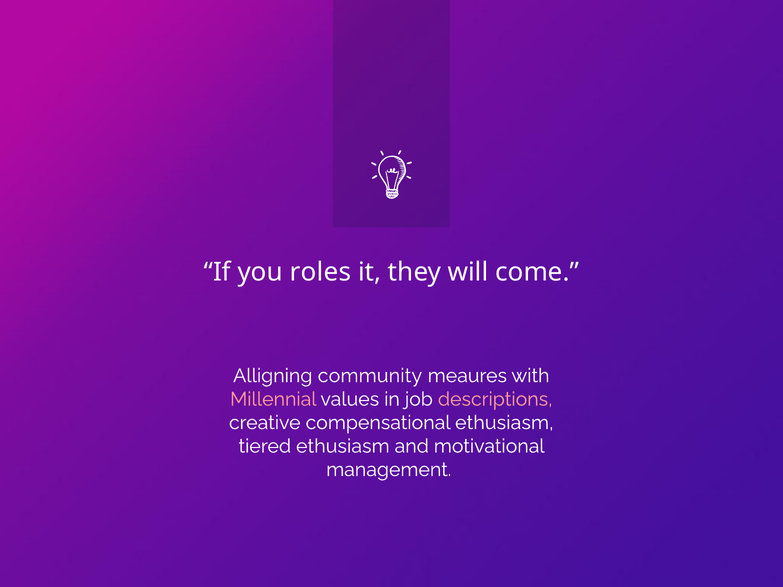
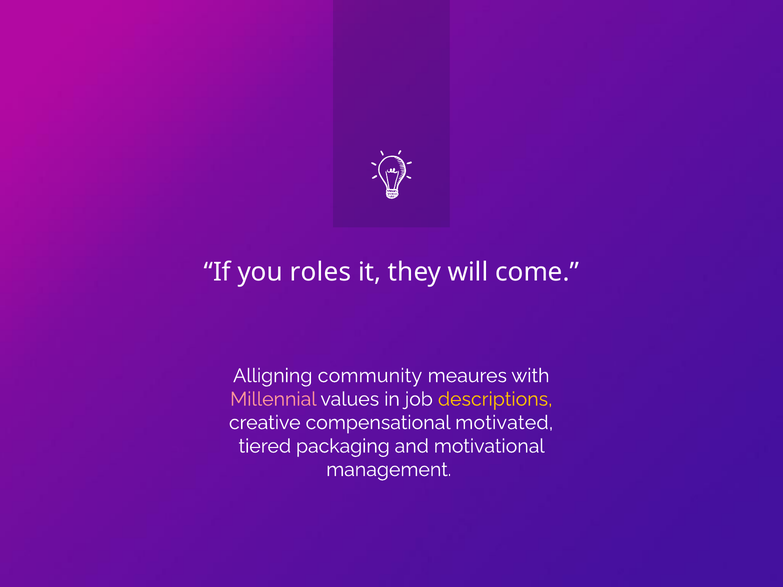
descriptions colour: pink -> yellow (495, 399)
compensational ethusiasm: ethusiasm -> motivated (504, 423)
tiered ethusiasm: ethusiasm -> packaging (343, 446)
